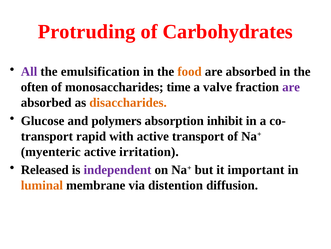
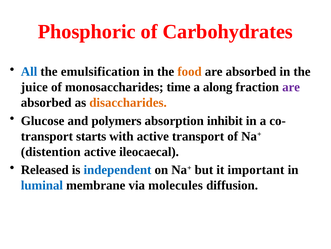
Protruding: Protruding -> Phosphoric (87, 32)
All colour: purple -> blue (29, 71)
often: often -> juice (34, 87)
valve: valve -> along (218, 87)
rapid: rapid -> starts (91, 136)
myenteric: myenteric -> distention (51, 151)
irritation: irritation -> ileocaecal (149, 151)
independent colour: purple -> blue (117, 169)
luminal colour: orange -> blue (42, 185)
distention: distention -> molecules (176, 185)
